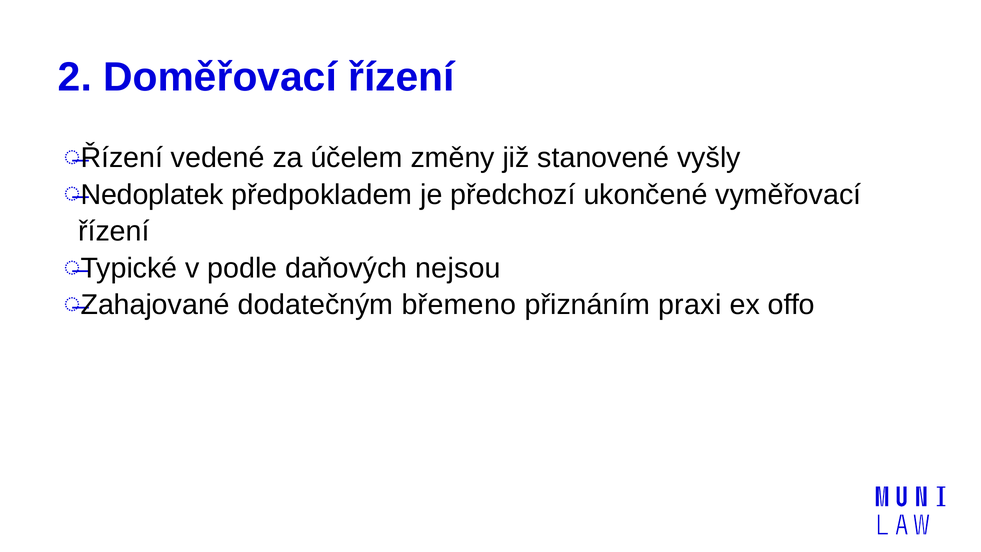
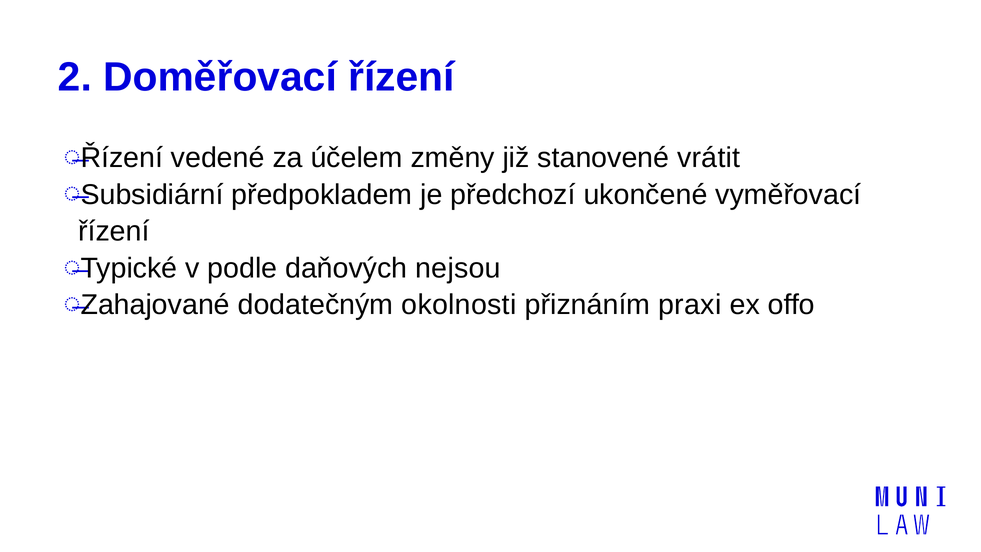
vyšly: vyšly -> vrátit (709, 158)
Nedoplatek: Nedoplatek -> Subsidiární (152, 195)
břemeno: břemeno -> okolnosti (459, 305)
